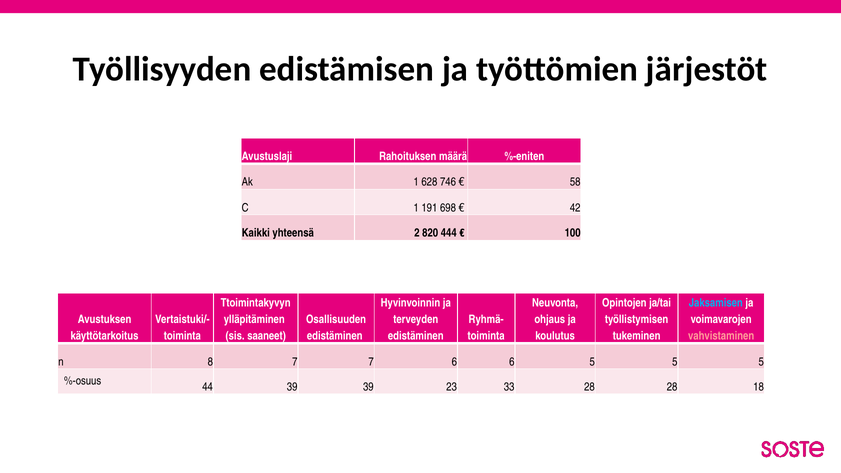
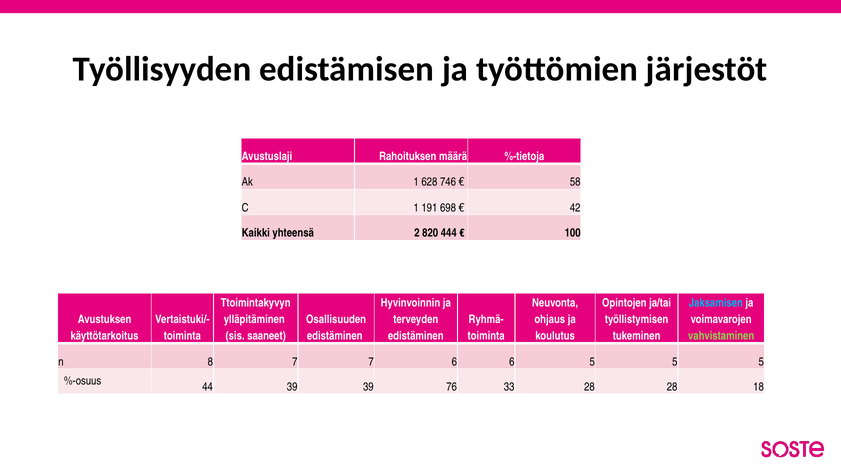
%-eniten: %-eniten -> %-tietoja (524, 156)
vahvistaminen colour: pink -> light green (721, 336)
23: 23 -> 76 (452, 387)
